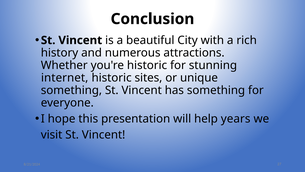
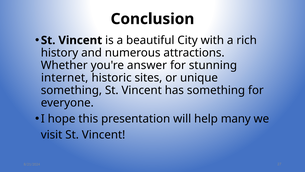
you're historic: historic -> answer (147, 65)
years: years -> many (236, 119)
